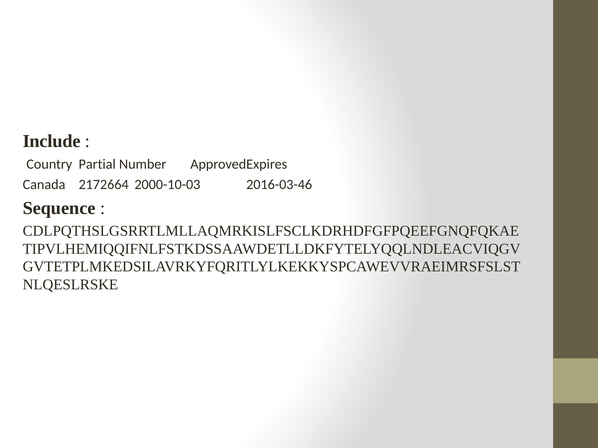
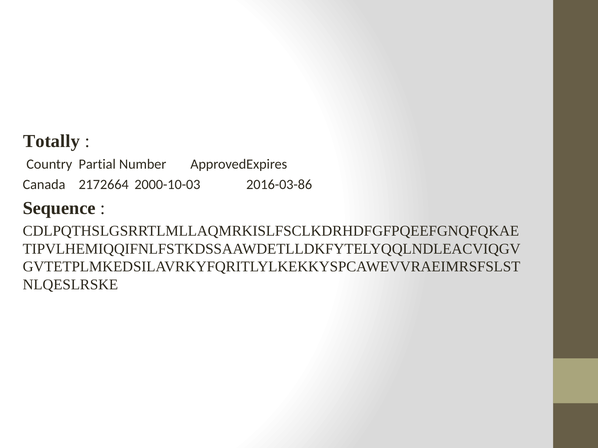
Include: Include -> Totally (51, 141)
2016-03-46: 2016-03-46 -> 2016-03-86 (279, 185)
